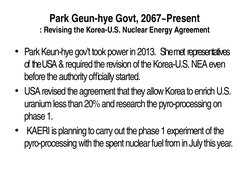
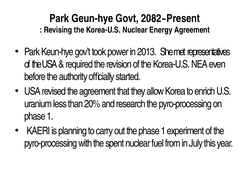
2067~Present: 2067~Present -> 2082~Present (170, 18)
